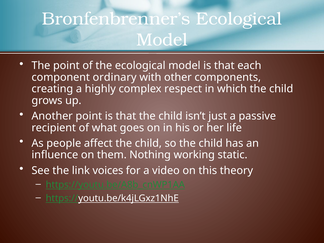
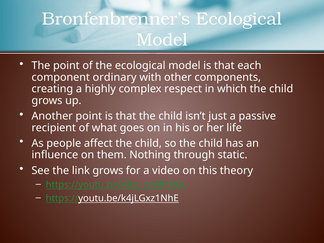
working: working -> through (194, 155)
link voices: voices -> grows (108, 170)
